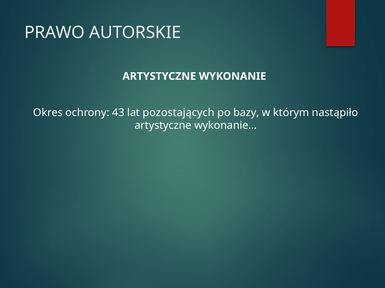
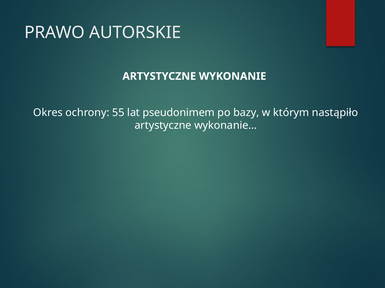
43: 43 -> 55 (118, 113)
pozostających: pozostających -> pseudonimem (179, 113)
